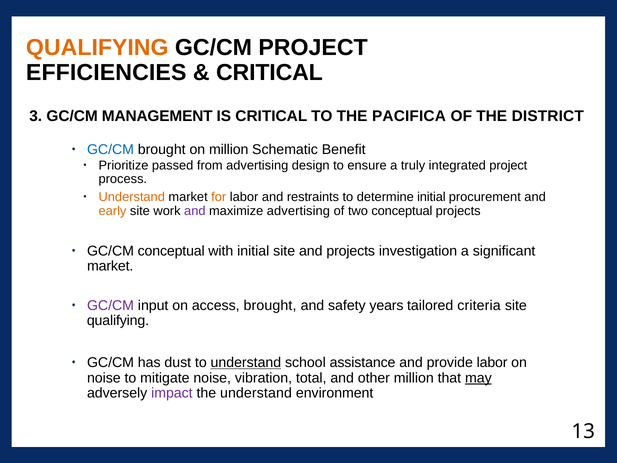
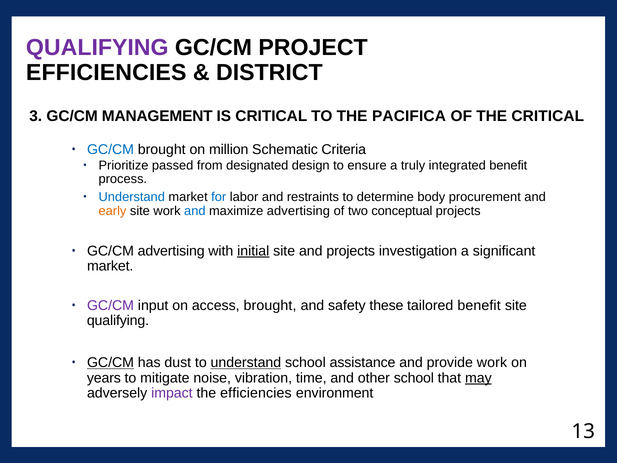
QUALIFYING colour: orange -> purple (97, 47)
CRITICAL: CRITICAL -> DISTRICT (269, 72)
THE DISTRICT: DISTRICT -> CRITICAL (548, 116)
Benefit: Benefit -> Criteria (344, 149)
from advertising: advertising -> designated (257, 165)
integrated project: project -> benefit (508, 165)
Understand colour: orange -> blue (132, 197)
for colour: orange -> blue (219, 197)
determine initial: initial -> body (431, 197)
and colour: purple -> blue (195, 211)
GC/CM conceptual: conceptual -> advertising (171, 251)
initial underline: none -> present (253, 251)
years: years -> these (386, 305)
tailored criteria: criteria -> benefit (479, 305)
GC/CM underline: none -> present (111, 363)
provide labor: labor -> work (492, 363)
noise: noise -> years (104, 378)
total: total -> time (311, 378)
other million: million -> school (414, 378)
the understand: understand -> efficiencies (256, 393)
